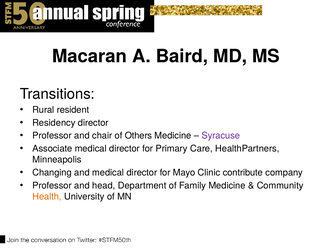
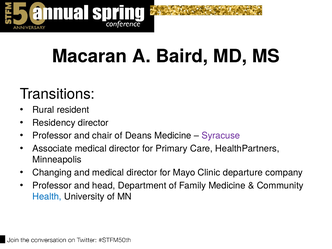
Others: Others -> Deans (138, 136)
contribute: contribute -> departure (243, 173)
Health colour: orange -> blue (47, 197)
